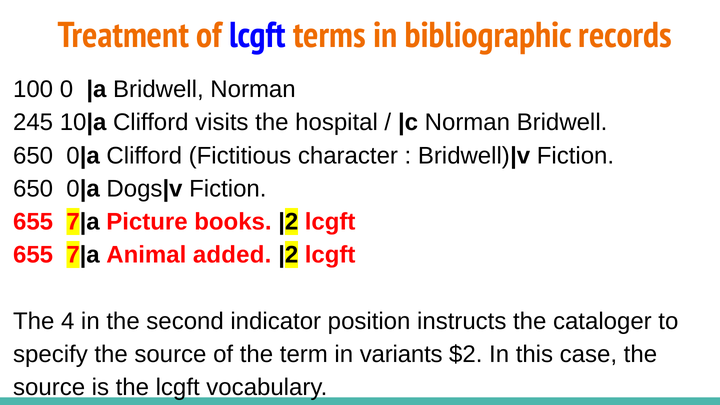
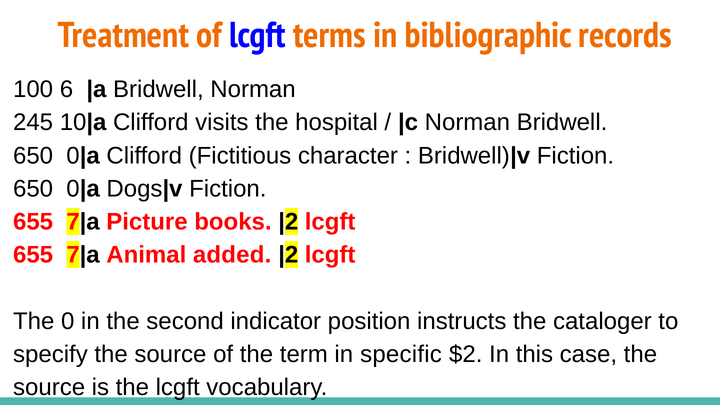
0: 0 -> 6 (66, 89)
4: 4 -> 0 (68, 321)
variants: variants -> specific (401, 354)
